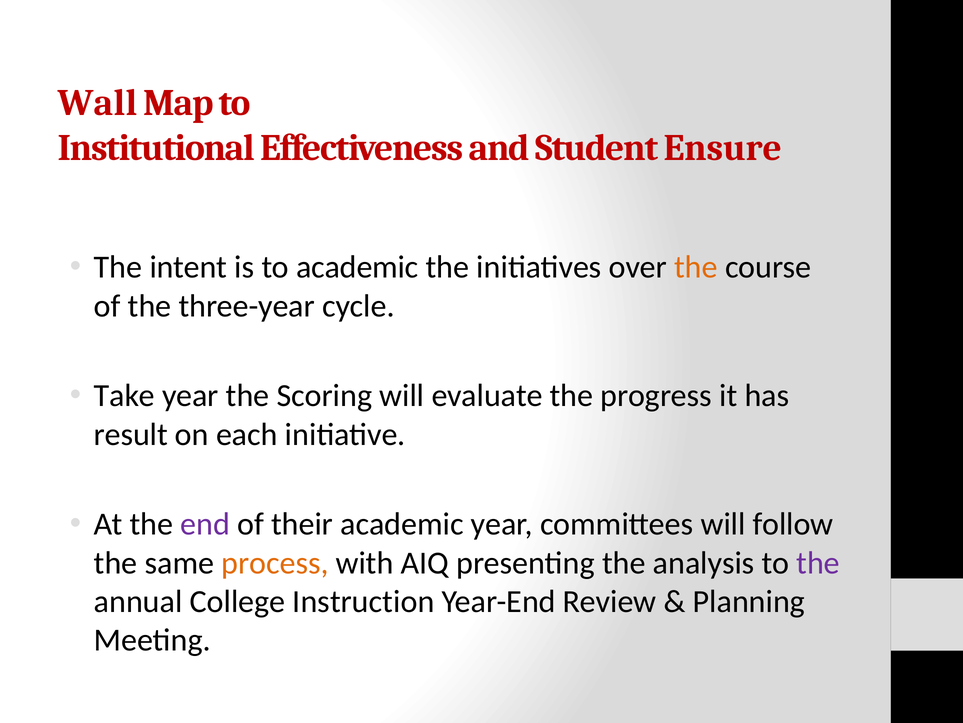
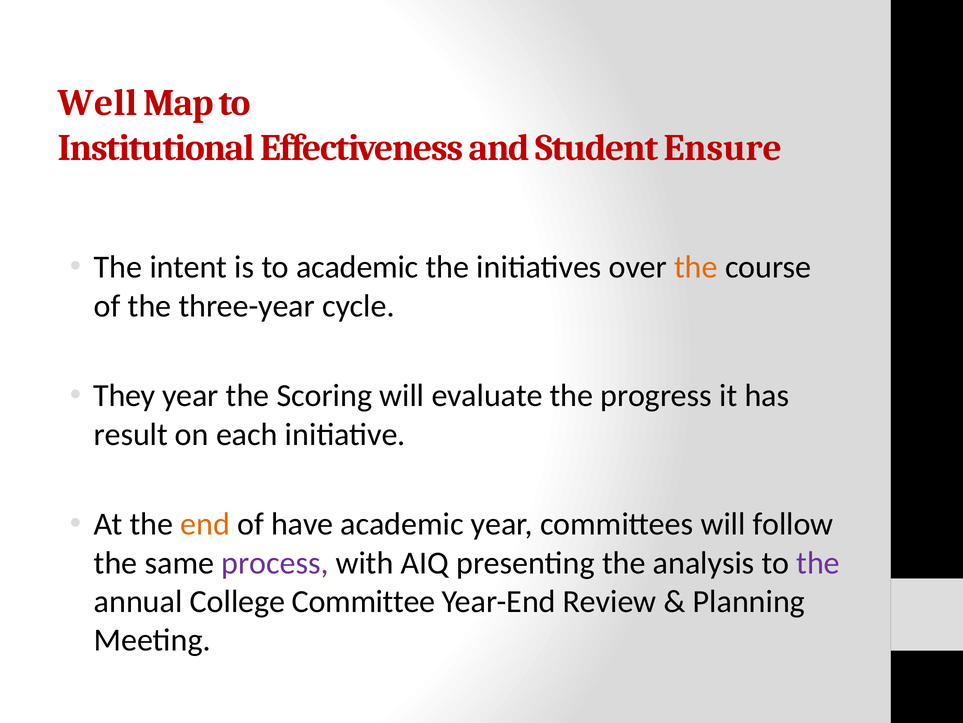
Wall: Wall -> Well (98, 103)
Take: Take -> They (124, 395)
end colour: purple -> orange (205, 524)
their: their -> have (302, 524)
process colour: orange -> purple (275, 562)
Instruction: Instruction -> Committee (364, 601)
